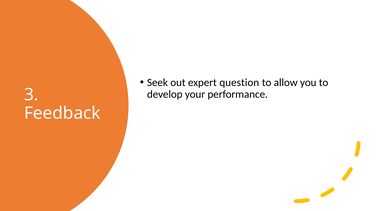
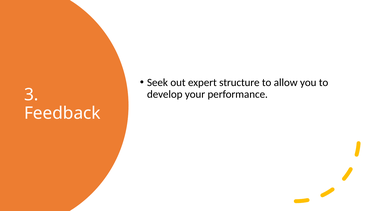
question: question -> structure (239, 83)
